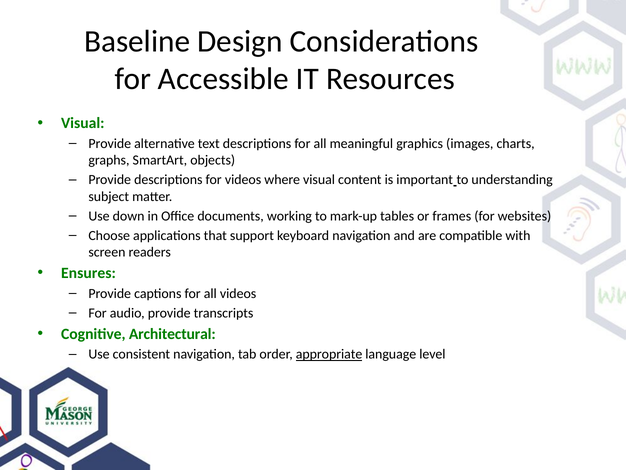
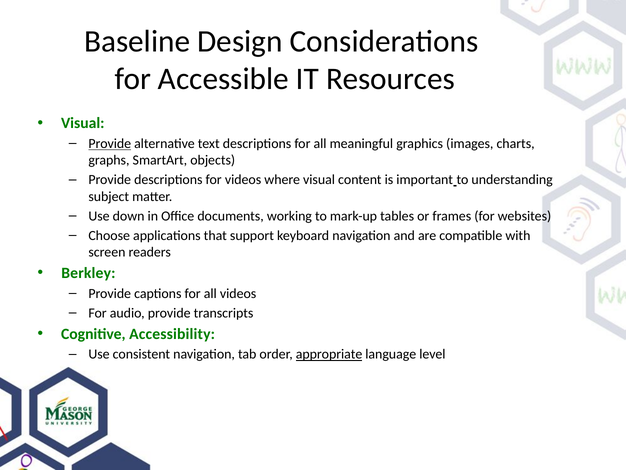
Provide underline: none -> present (110, 144)
Ensures: Ensures -> Berkley (88, 273)
Architectural: Architectural -> Accessibility (172, 334)
